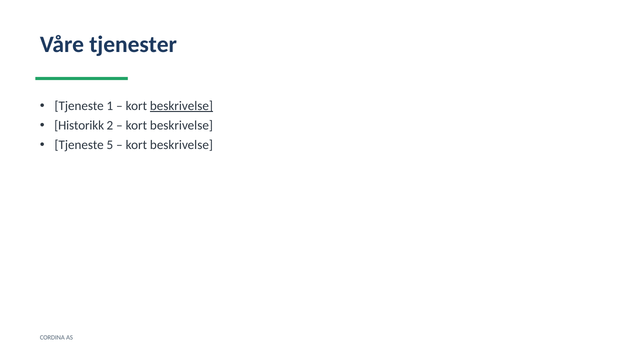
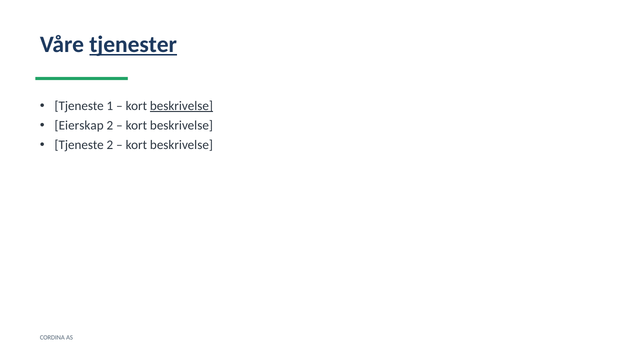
tjenester underline: none -> present (133, 45)
Historikk: Historikk -> Eierskap (79, 126)
Tjeneste 5: 5 -> 2 (110, 145)
